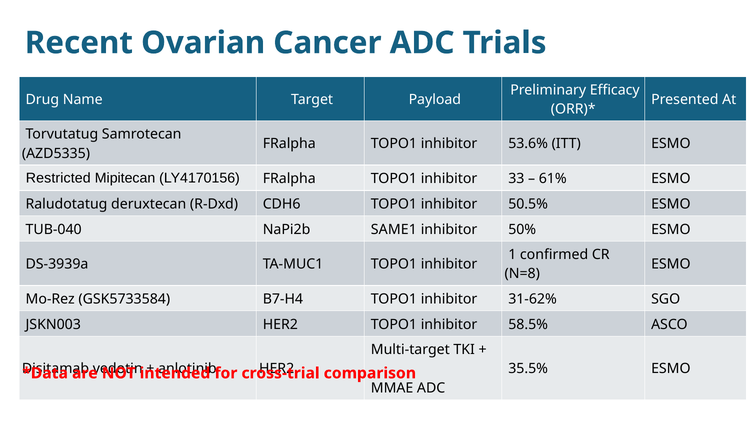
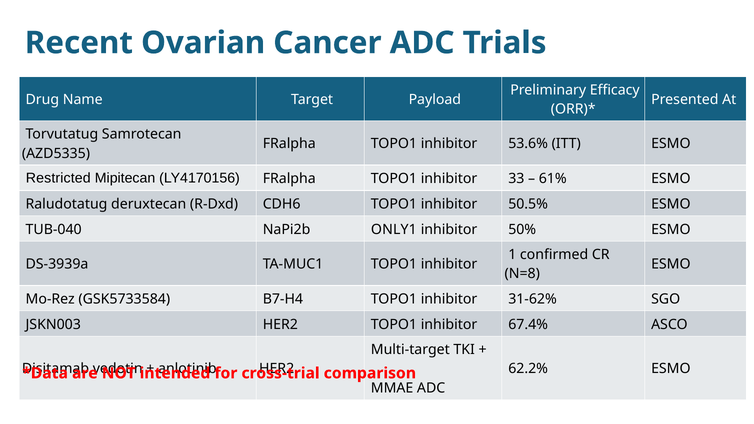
SAME1: SAME1 -> ONLY1 (394, 229)
58.5%: 58.5% -> 67.4% (528, 324)
35.5%: 35.5% -> 62.2% (528, 369)
